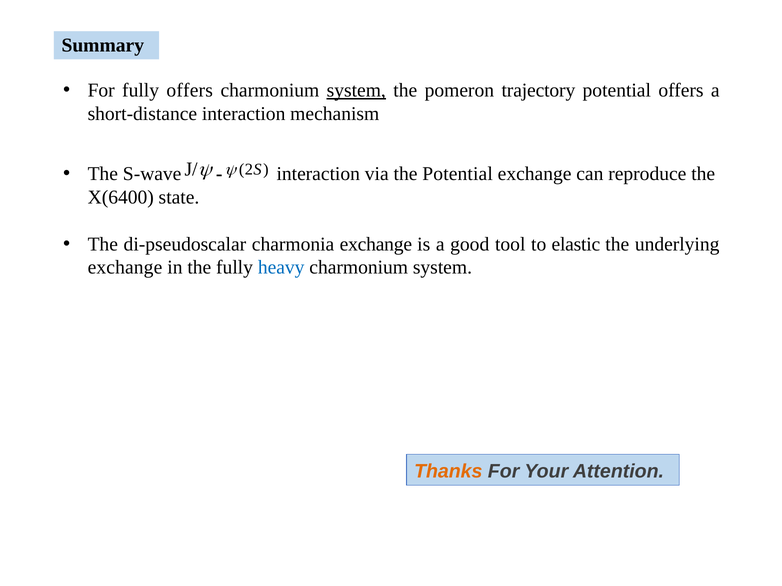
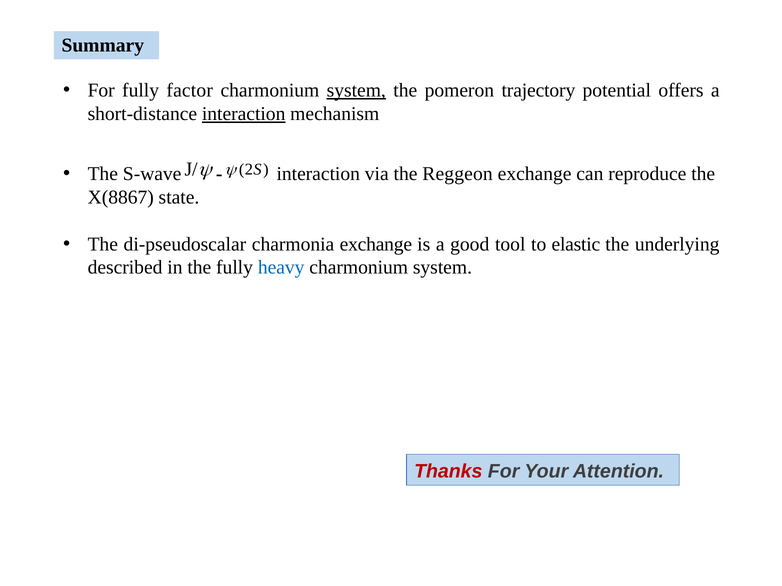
fully offers: offers -> factor (190, 90)
interaction underline: none -> present (244, 114)
the Potential: Potential -> Reggeon (458, 174)
X(6400: X(6400 -> X(8867 (121, 197)
exchange: exchange -> described (125, 268)
Thanks colour: orange -> red (448, 472)
